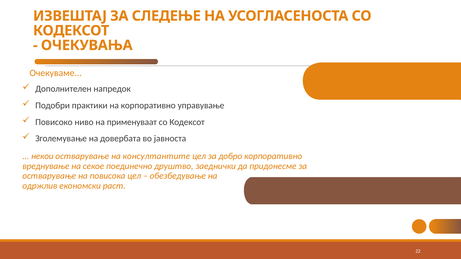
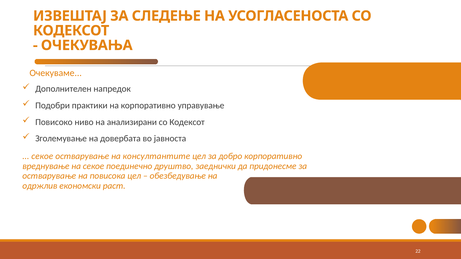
применуваат: применуваат -> анализирани (132, 122)
некои: некои -> секое (42, 156)
